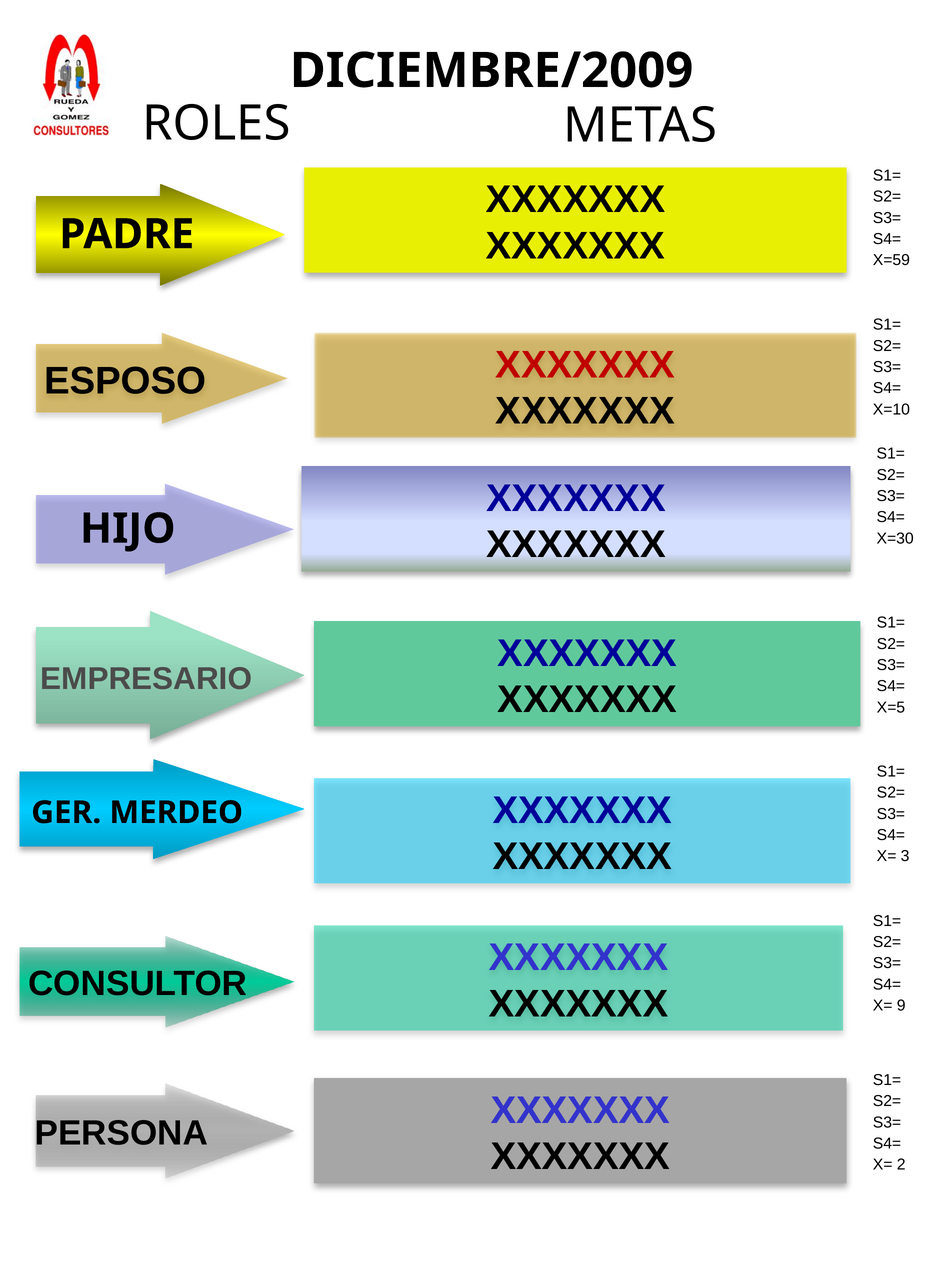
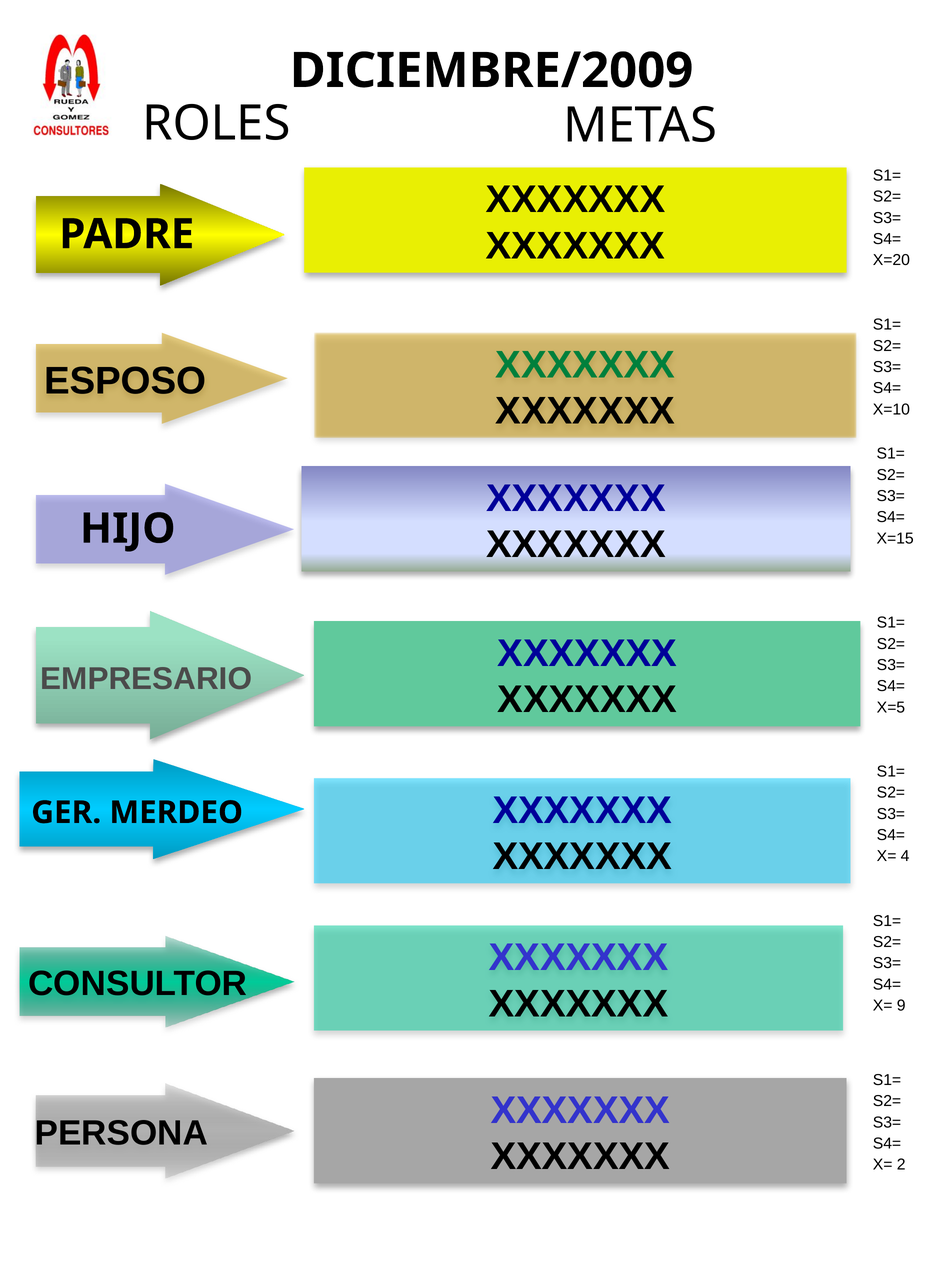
X=59: X=59 -> X=20 (891, 260)
XXXXXXX colour: red -> green (585, 365)
X=30: X=30 -> X=15 (895, 538)
3: 3 -> 4 (905, 856)
